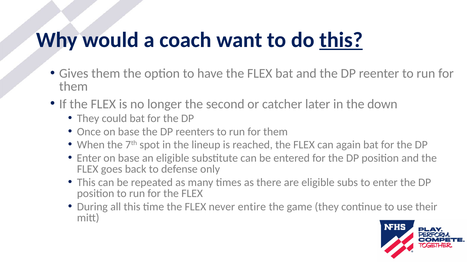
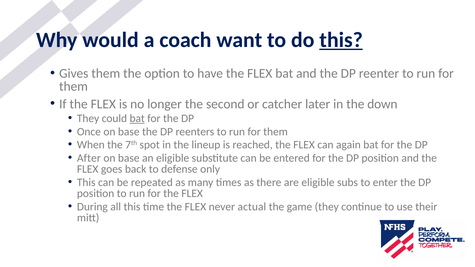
bat underline: none -> present (137, 118)
Enter: Enter -> After (89, 158)
entire: entire -> actual (252, 207)
